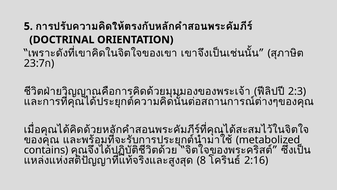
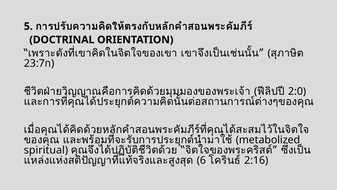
2:3: 2:3 -> 2:0 (297, 91)
contains: contains -> spiritual (46, 150)
8: 8 -> 6 (201, 160)
